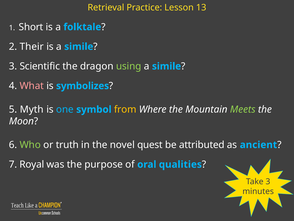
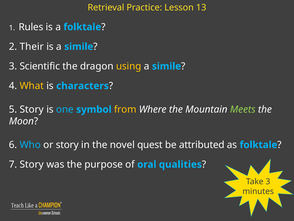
Short: Short -> Rules (31, 27)
using colour: light green -> yellow (129, 66)
What colour: pink -> yellow (32, 86)
symbolizes: symbolizes -> characters (82, 86)
5 Myth: Myth -> Story (32, 109)
Who colour: light green -> light blue (30, 145)
or truth: truth -> story (67, 145)
as ancient: ancient -> folktale (259, 145)
7 Royal: Royal -> Story (32, 164)
